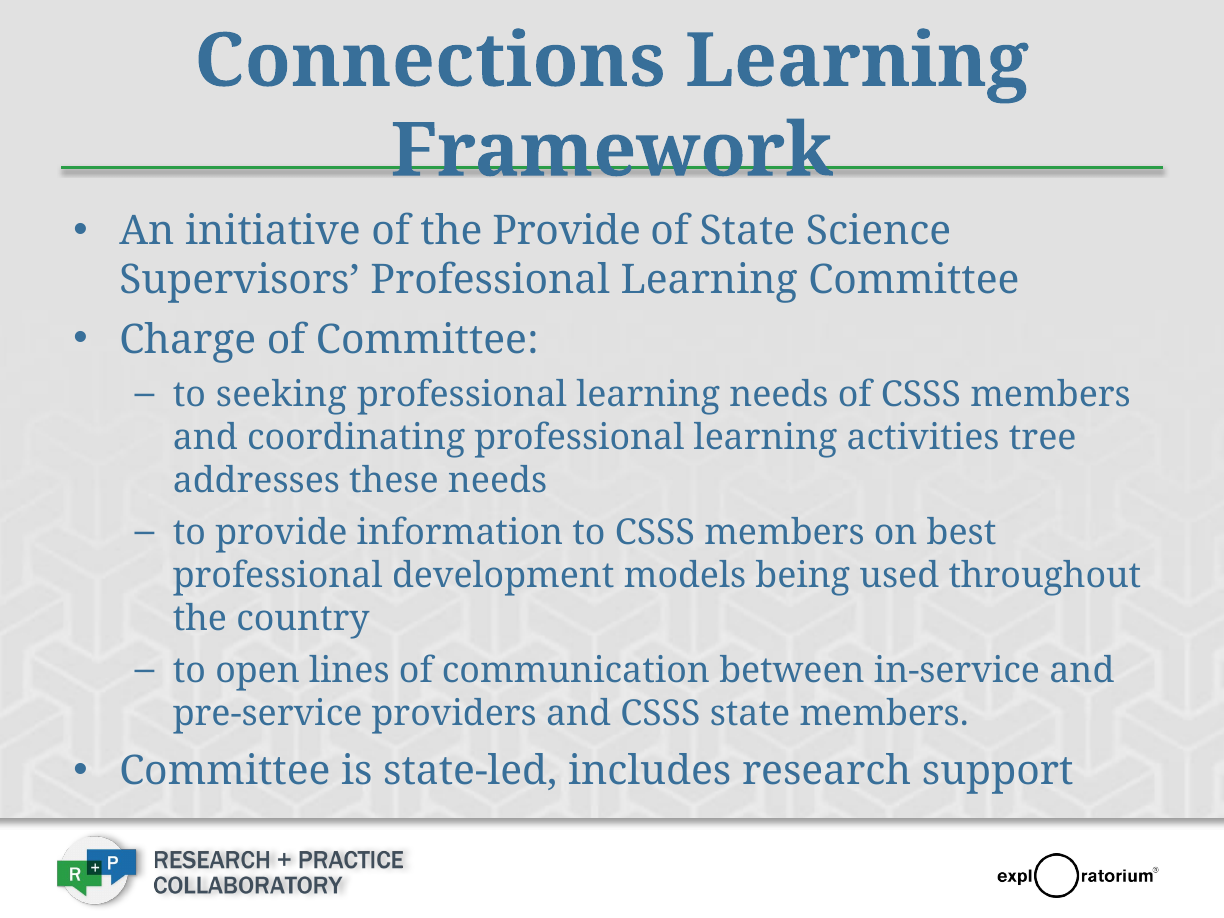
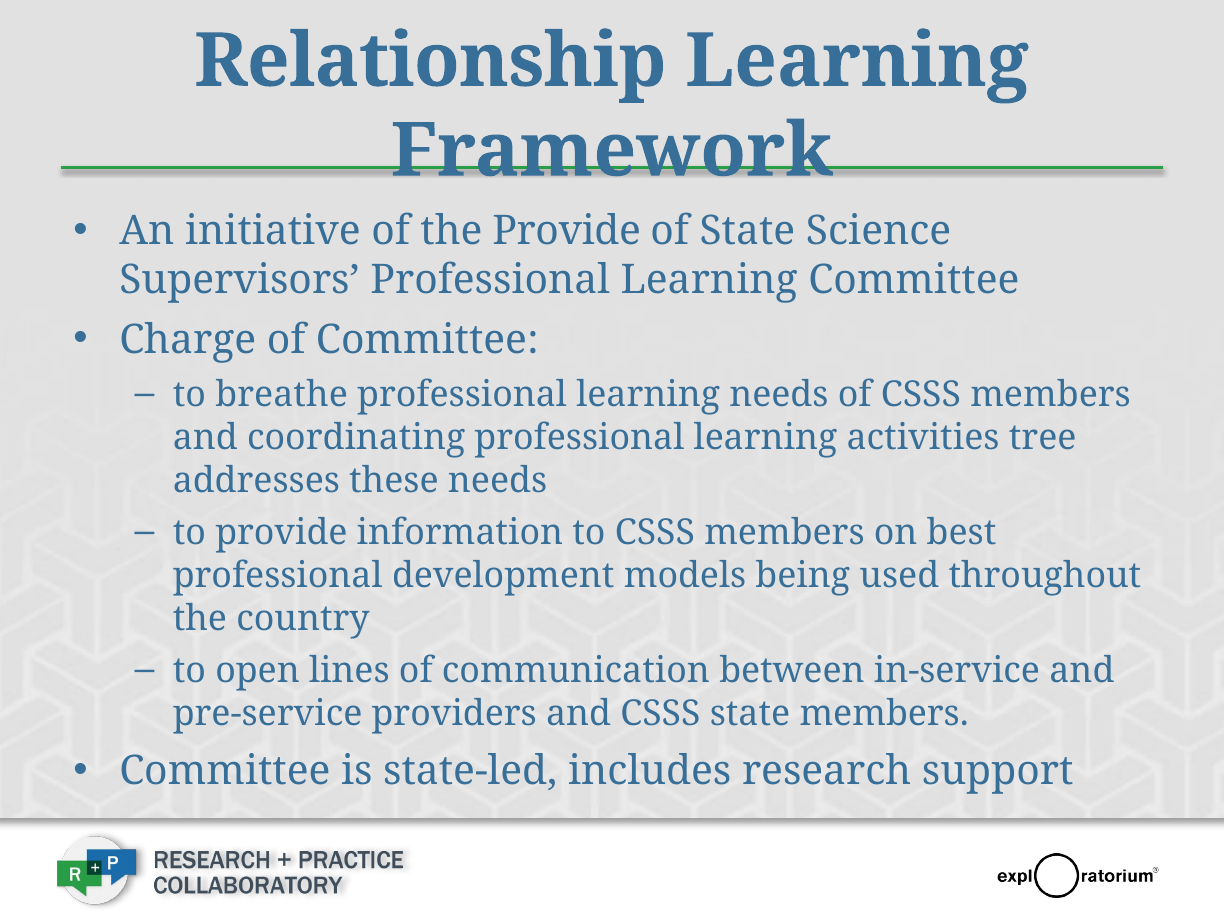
Connections: Connections -> Relationship (430, 61)
seeking: seeking -> breathe (282, 395)
